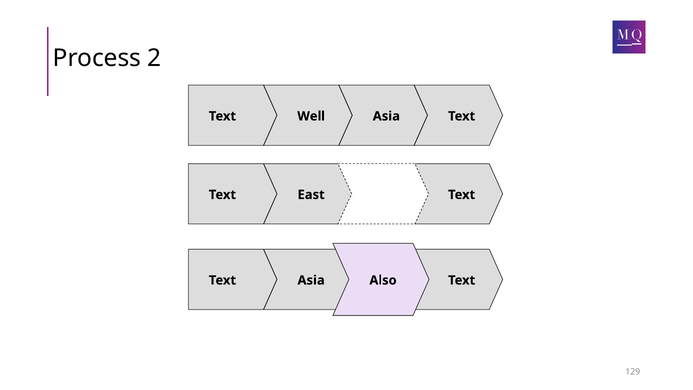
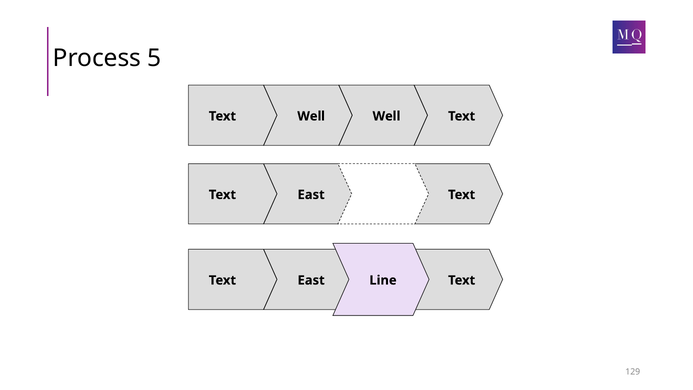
2: 2 -> 5 (154, 58)
Asia: Asia -> Well (386, 116)
Asia: Asia -> East (311, 280)
Also: Also -> Line (383, 280)
